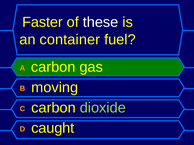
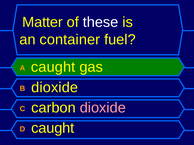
Faster: Faster -> Matter (42, 22)
A carbon: carbon -> caught (53, 67)
B moving: moving -> dioxide (55, 88)
dioxide colour: light green -> pink (103, 108)
